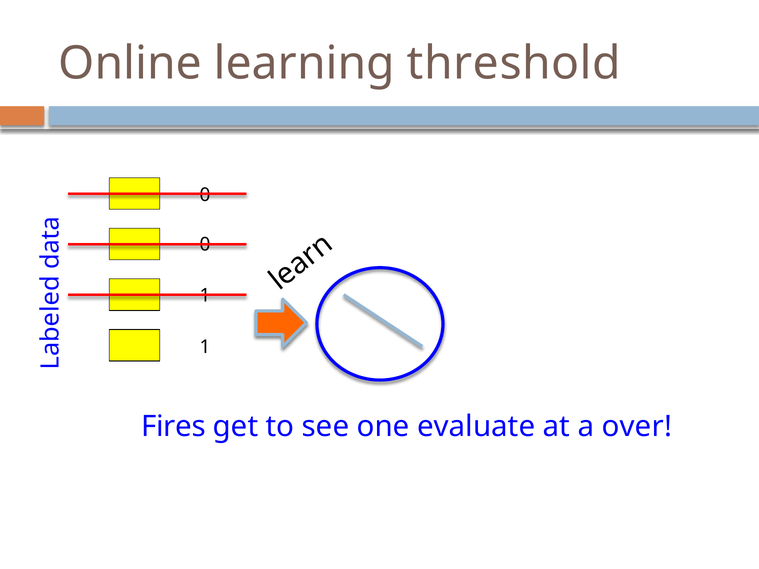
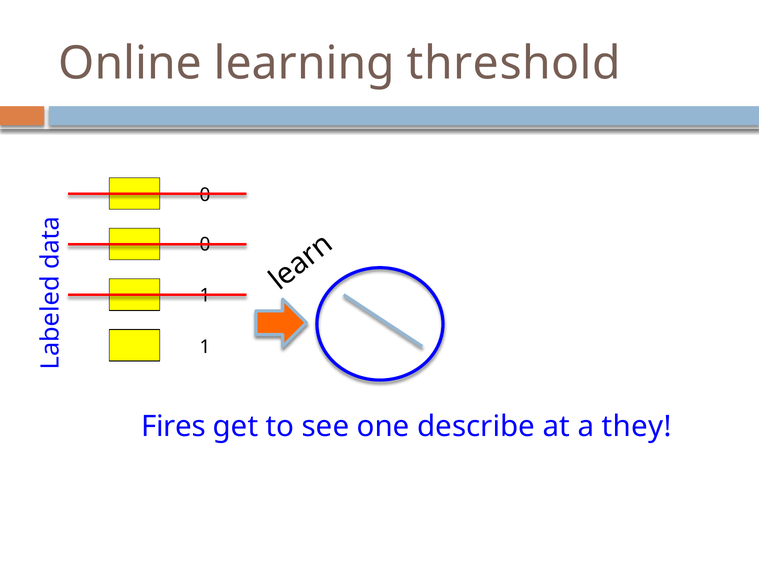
evaluate: evaluate -> describe (476, 427)
over: over -> they (637, 427)
